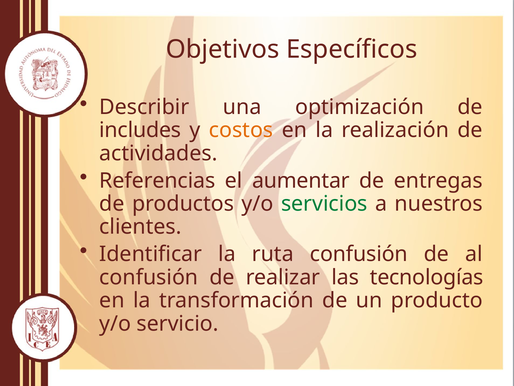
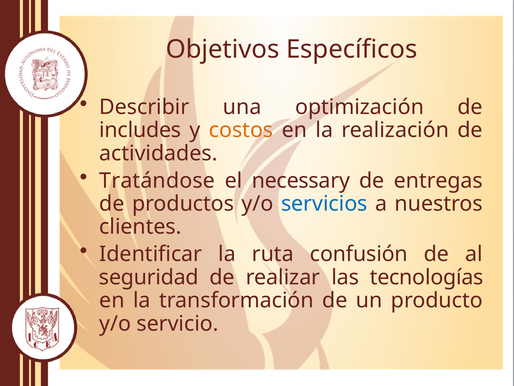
Referencias: Referencias -> Tratándose (157, 180)
aumentar: aumentar -> necessary (301, 180)
servicios colour: green -> blue (324, 203)
confusión: confusión -> seguridad (149, 277)
